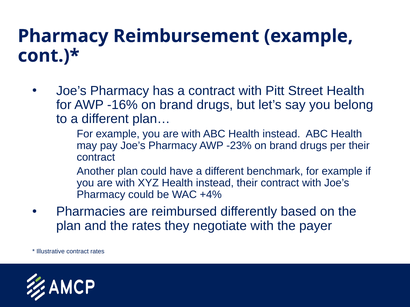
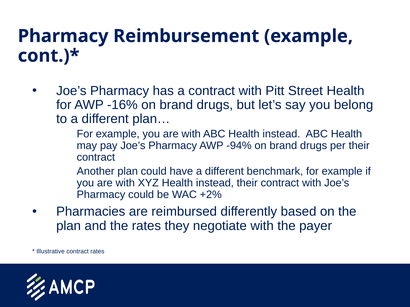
-23%: -23% -> -94% (239, 146)
+4%: +4% -> +2% (211, 195)
